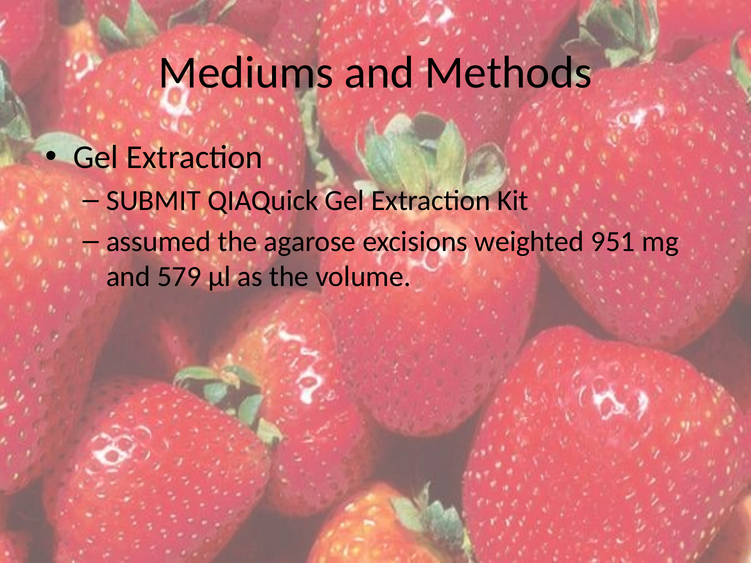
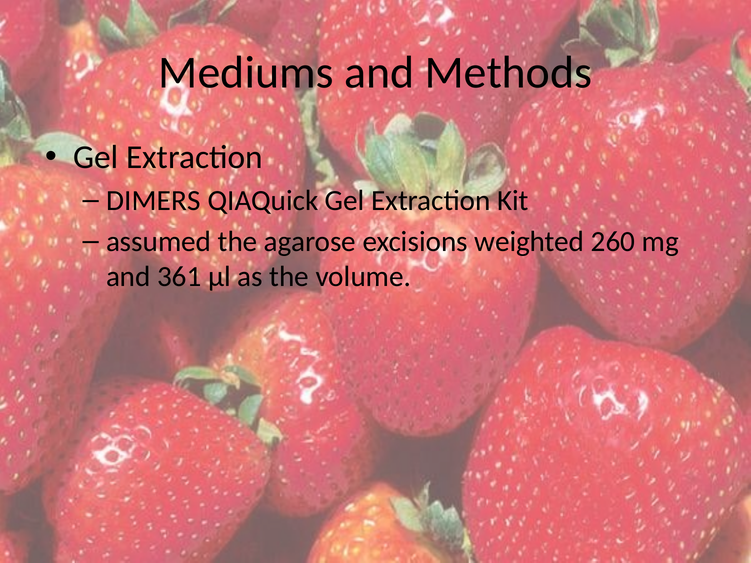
SUBMIT: SUBMIT -> DIMERS (153, 201)
951: 951 -> 260 (613, 242)
579: 579 -> 361 (179, 277)
